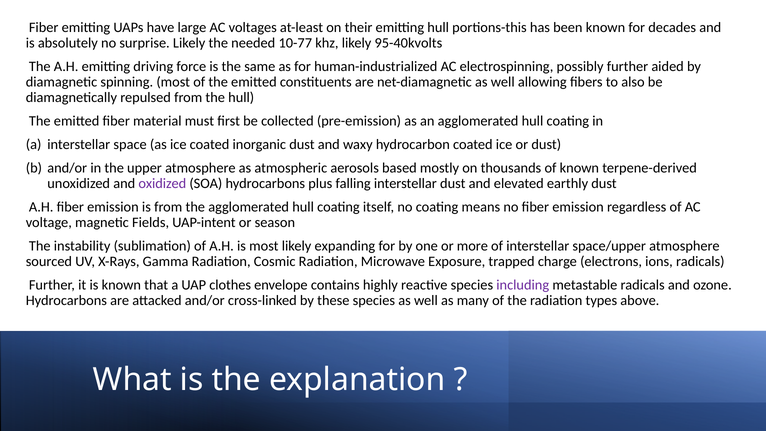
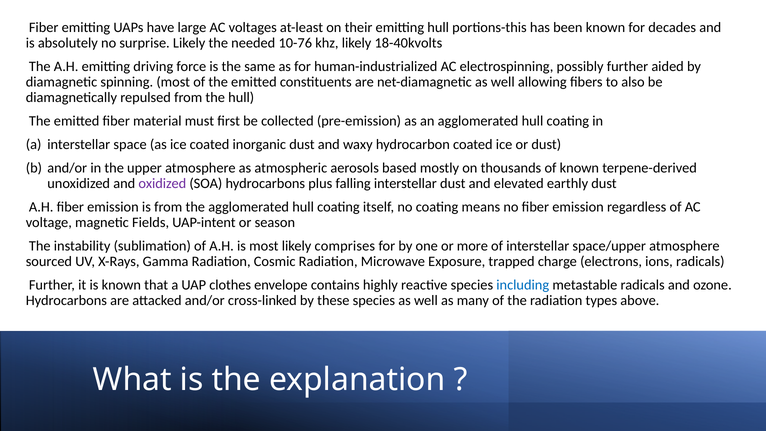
10-77: 10-77 -> 10-76 (295, 43)
95-40kvolts: 95-40kvolts -> 18-40kvolts (408, 43)
expanding: expanding -> comprises (345, 246)
including colour: purple -> blue (523, 285)
